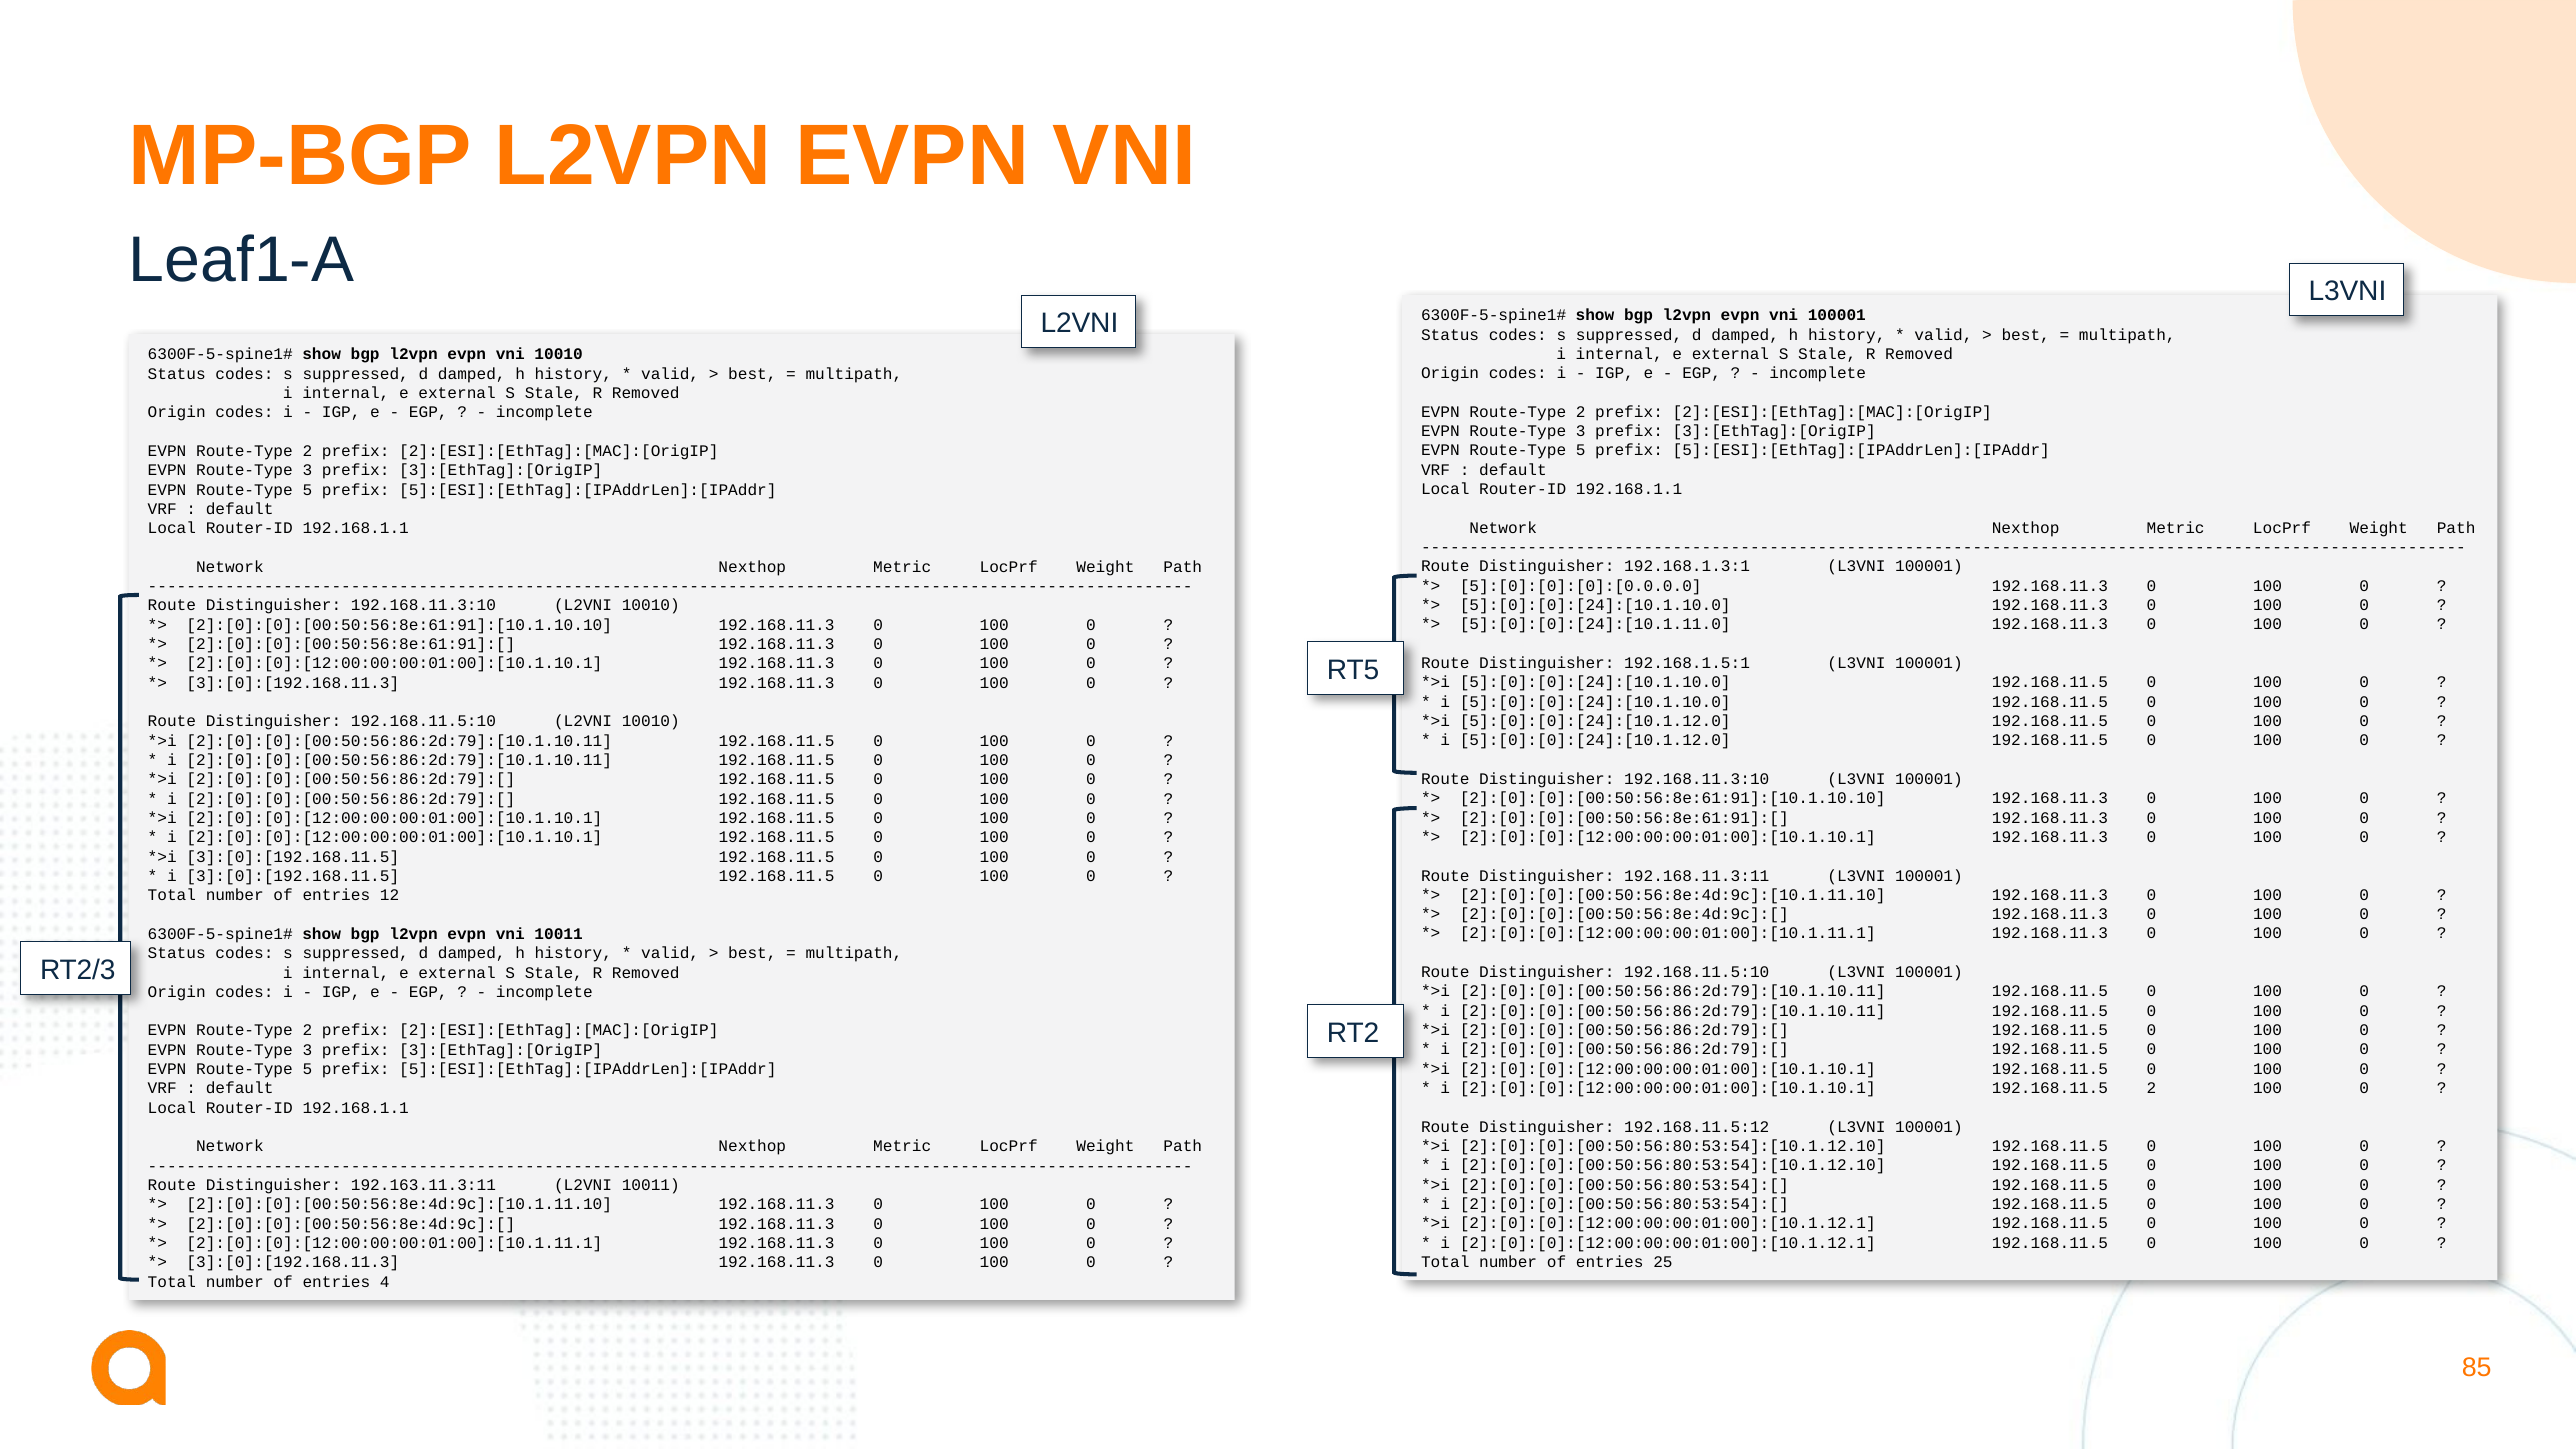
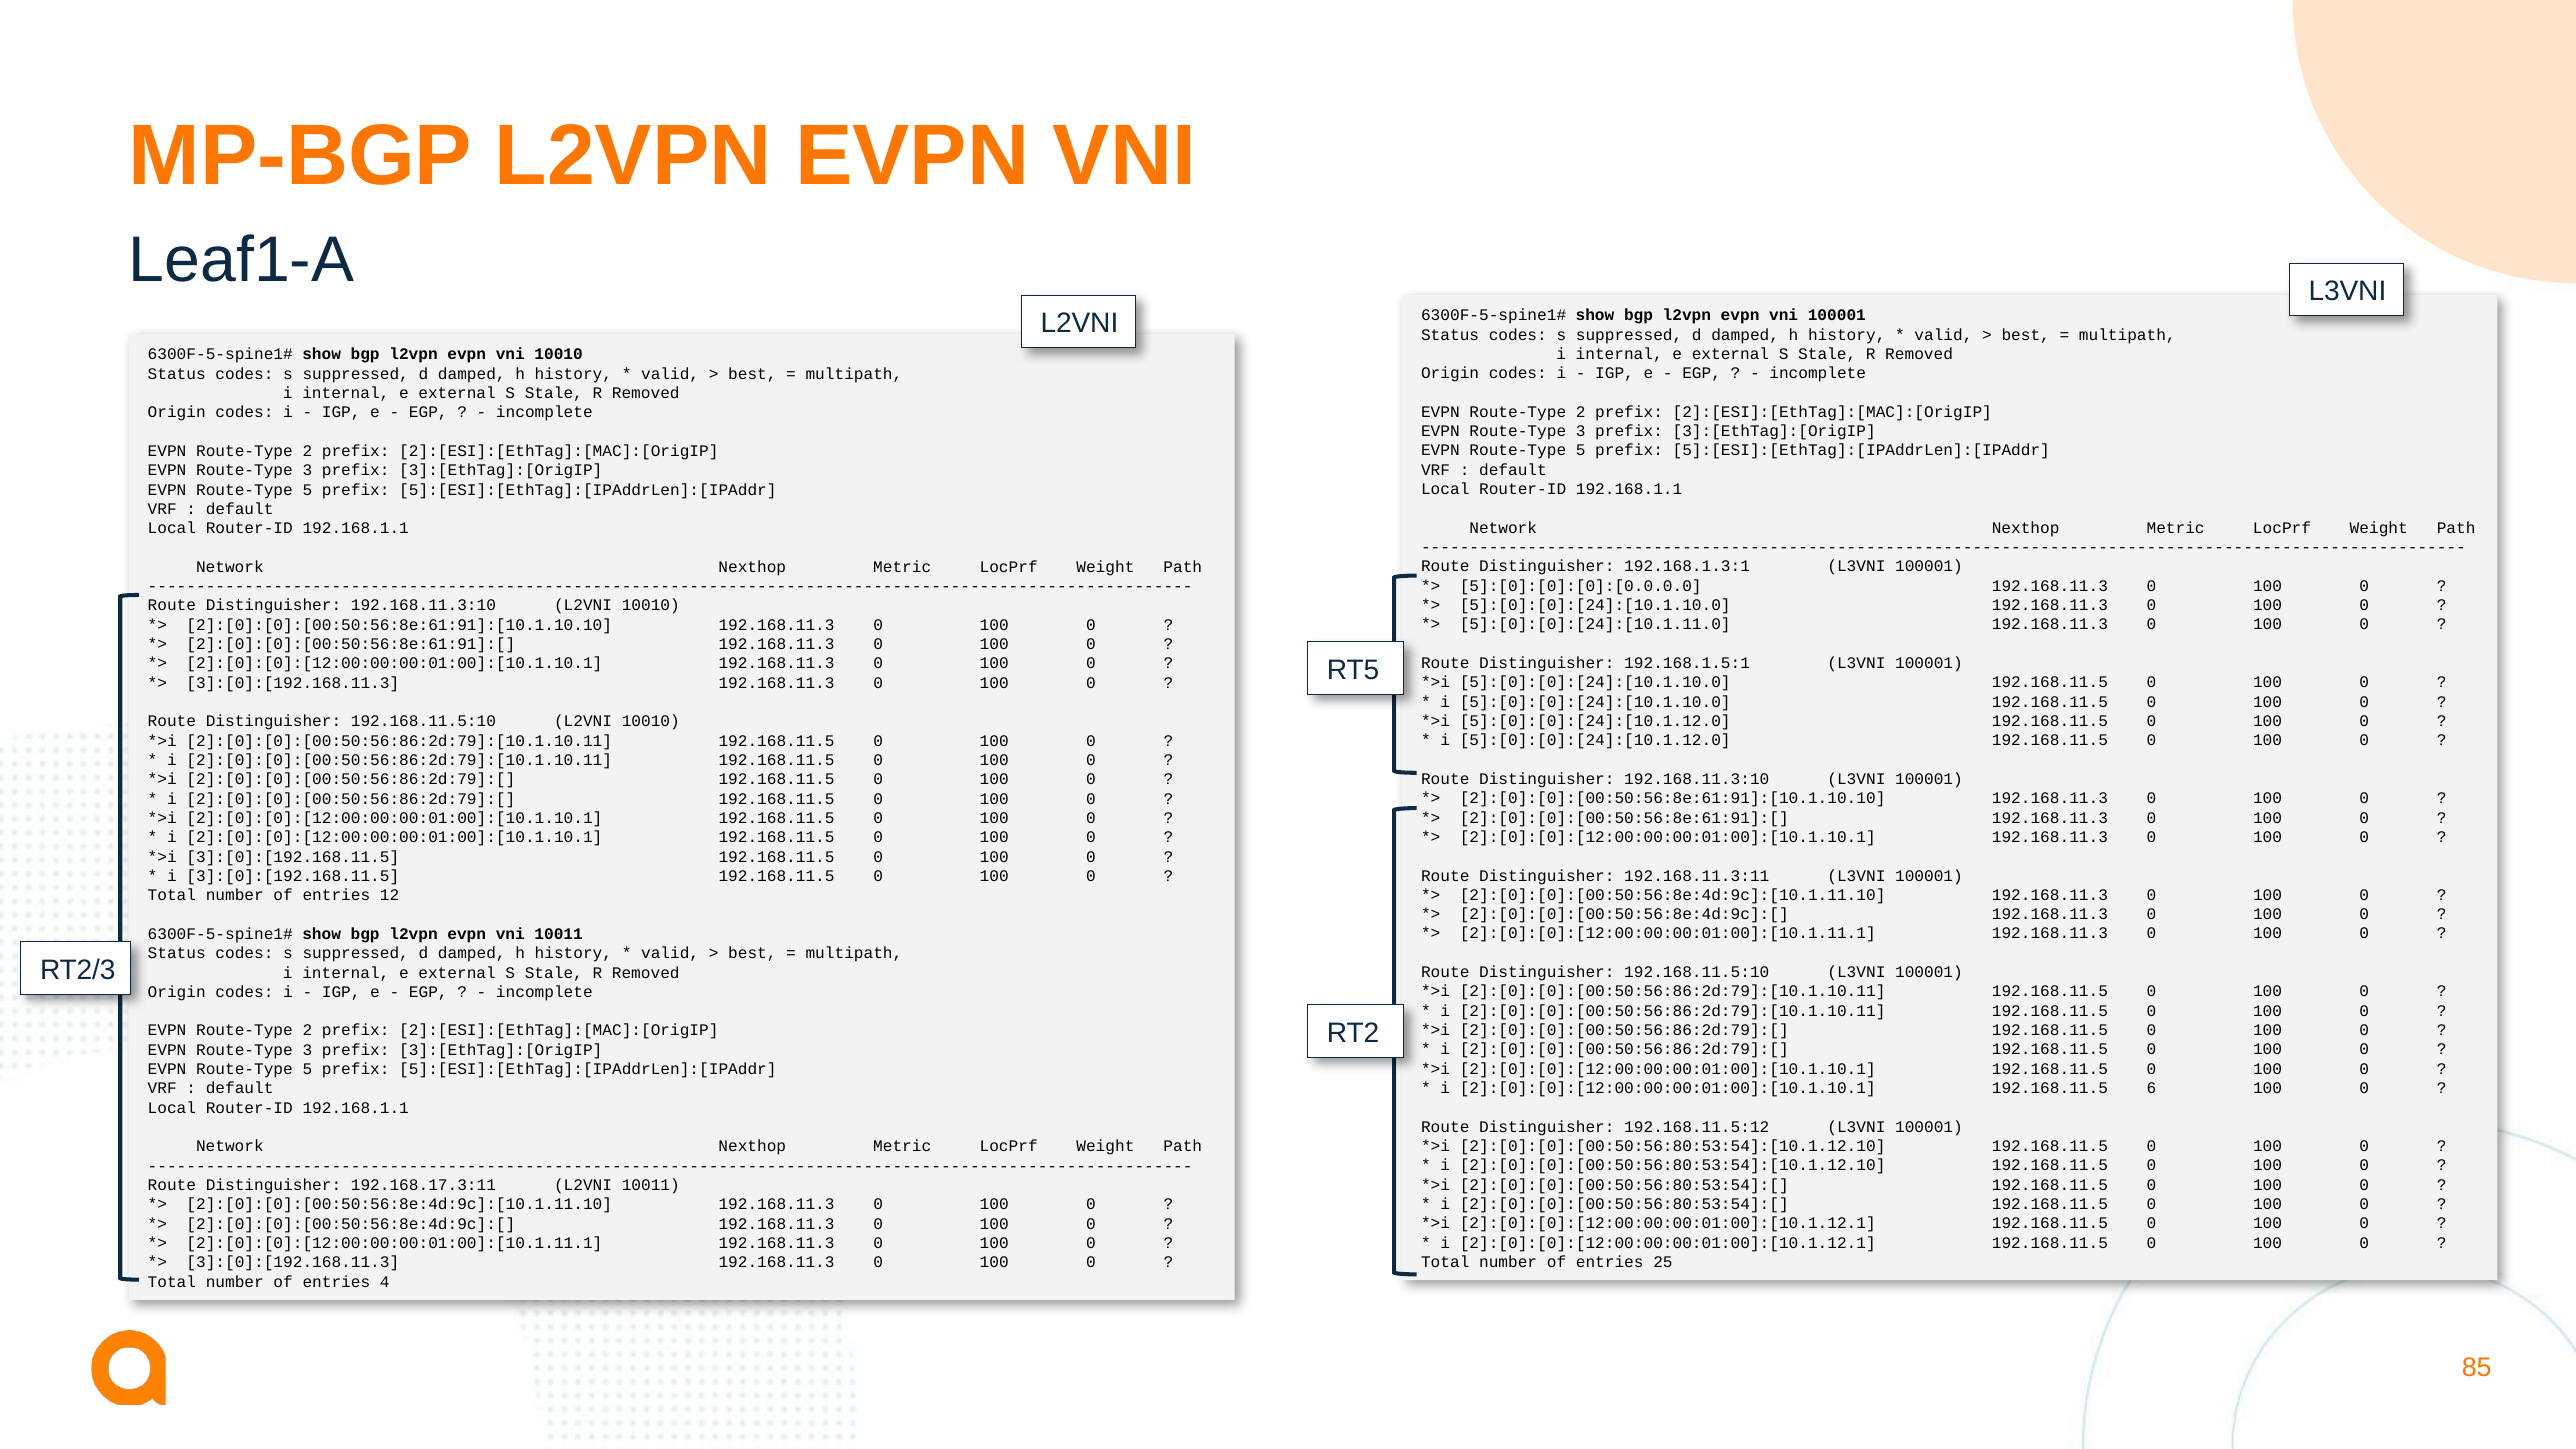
192.168.11.5 2: 2 -> 6 (2151, 1088)
192.163.11.3:11: 192.163.11.3:11 -> 192.168.17.3:11 (423, 1185)
